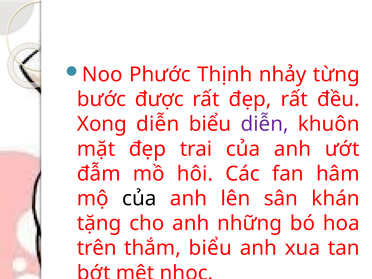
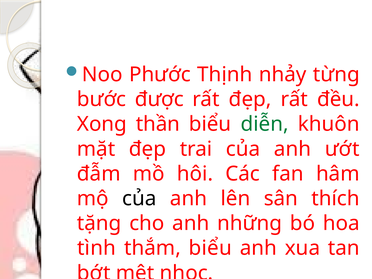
Xong diễn: diễn -> thần (158, 124)
diễn colour: purple -> green (265, 124)
khán: khán -> thích (336, 199)
trên: trên -> tình (97, 248)
